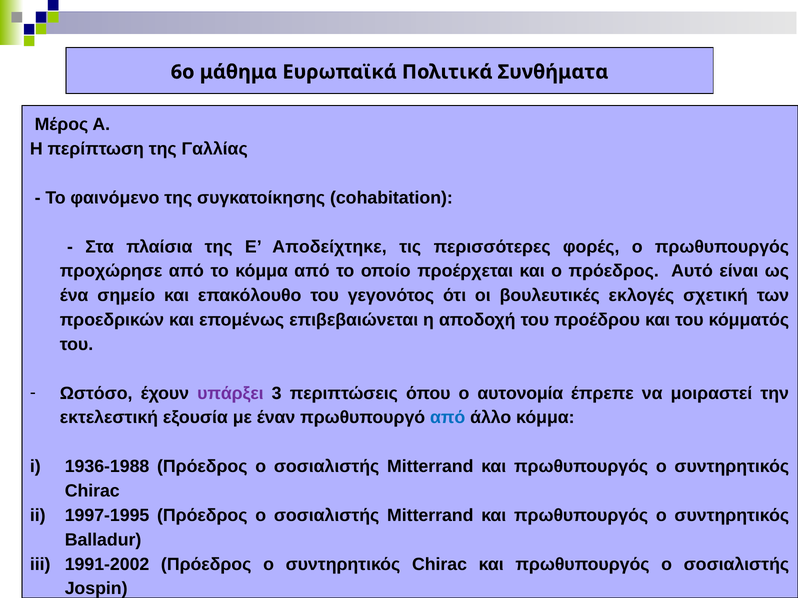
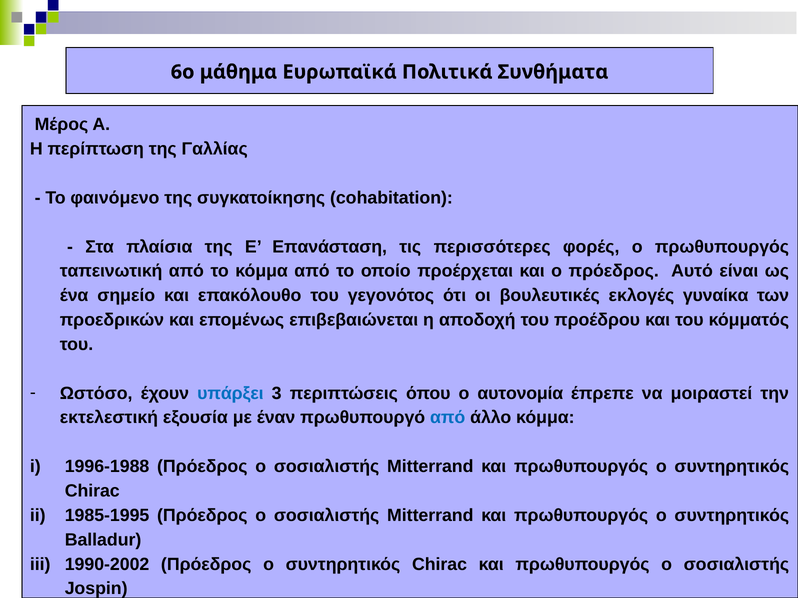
Αποδείχτηκε: Αποδείχτηκε -> Επανάσταση (330, 247)
προχώρησε: προχώρησε -> ταπεινωτική (111, 271)
σχετική: σχετική -> γυναίκα (716, 296)
υπάρξει colour: purple -> blue (230, 394)
1936-1988: 1936-1988 -> 1996-1988 (107, 467)
1997-1995: 1997-1995 -> 1985-1995 (107, 516)
1991-2002: 1991-2002 -> 1990-2002 (107, 565)
